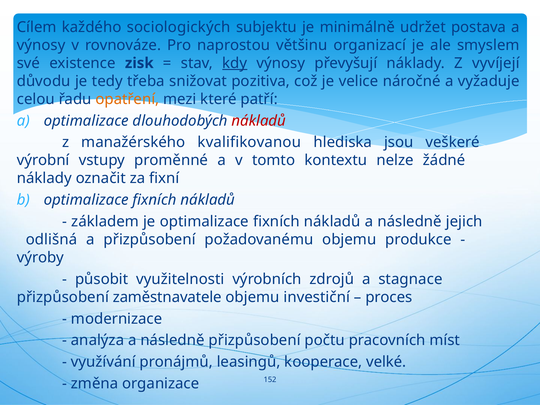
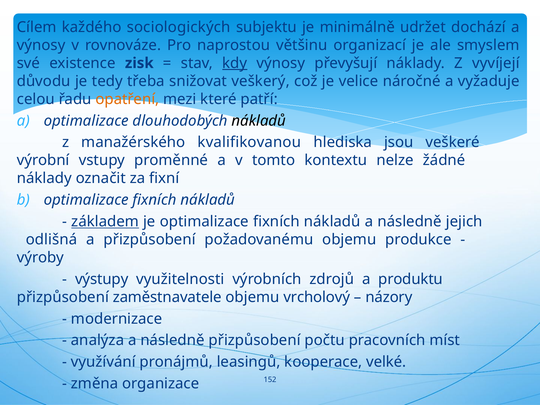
postava: postava -> dochází (478, 27)
pozitiva: pozitiva -> veškerý (261, 81)
nákladů colour: red -> black (259, 121)
základem underline: none -> present (105, 222)
působit: působit -> výstupy (102, 279)
stagnace: stagnace -> produktu (411, 279)
investiční: investiční -> vrcholový (317, 297)
proces: proces -> názory (389, 297)
